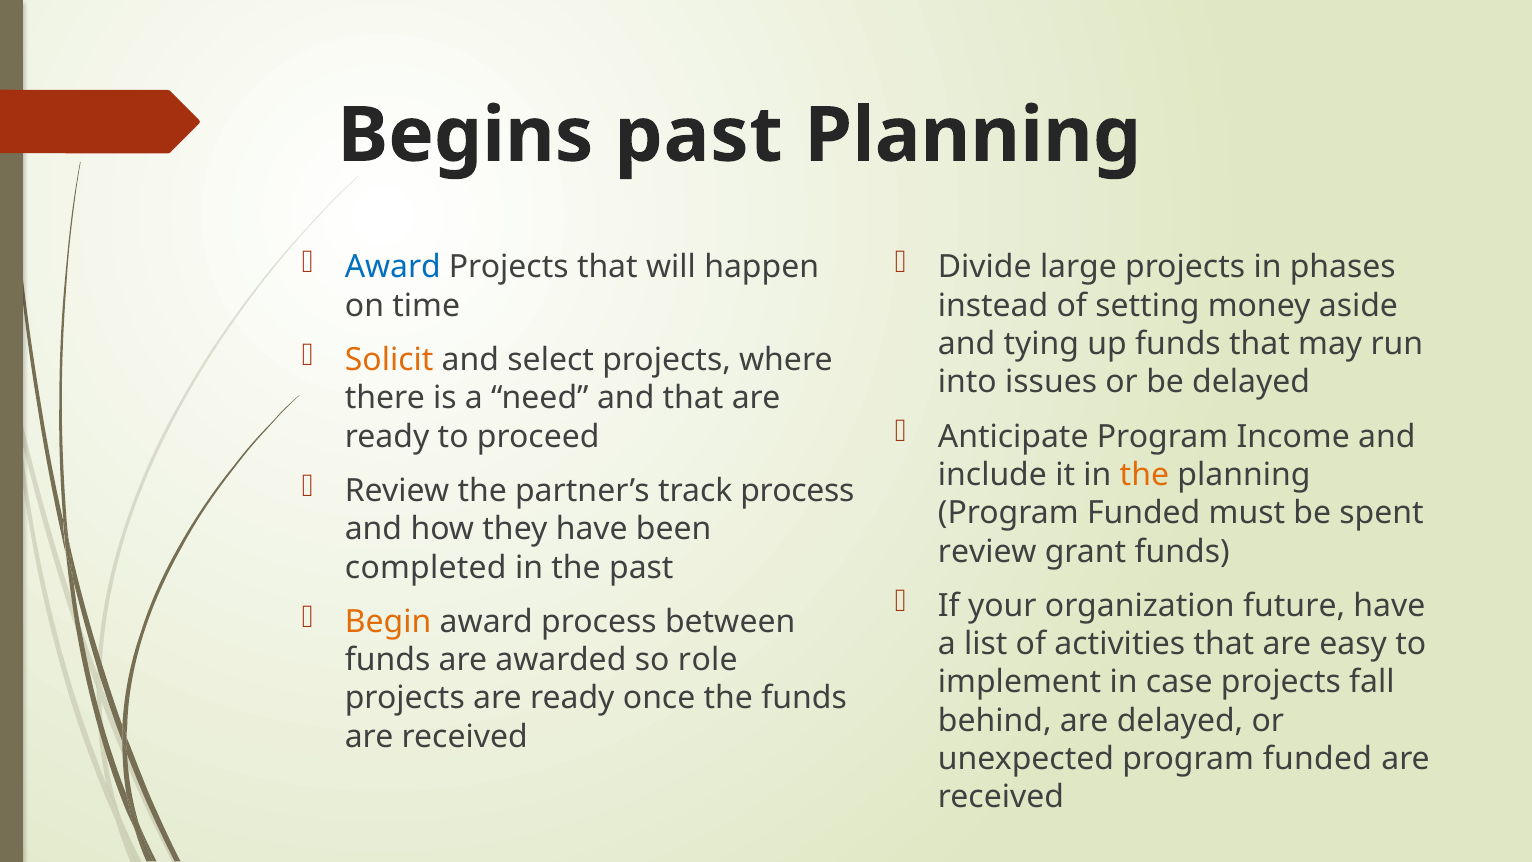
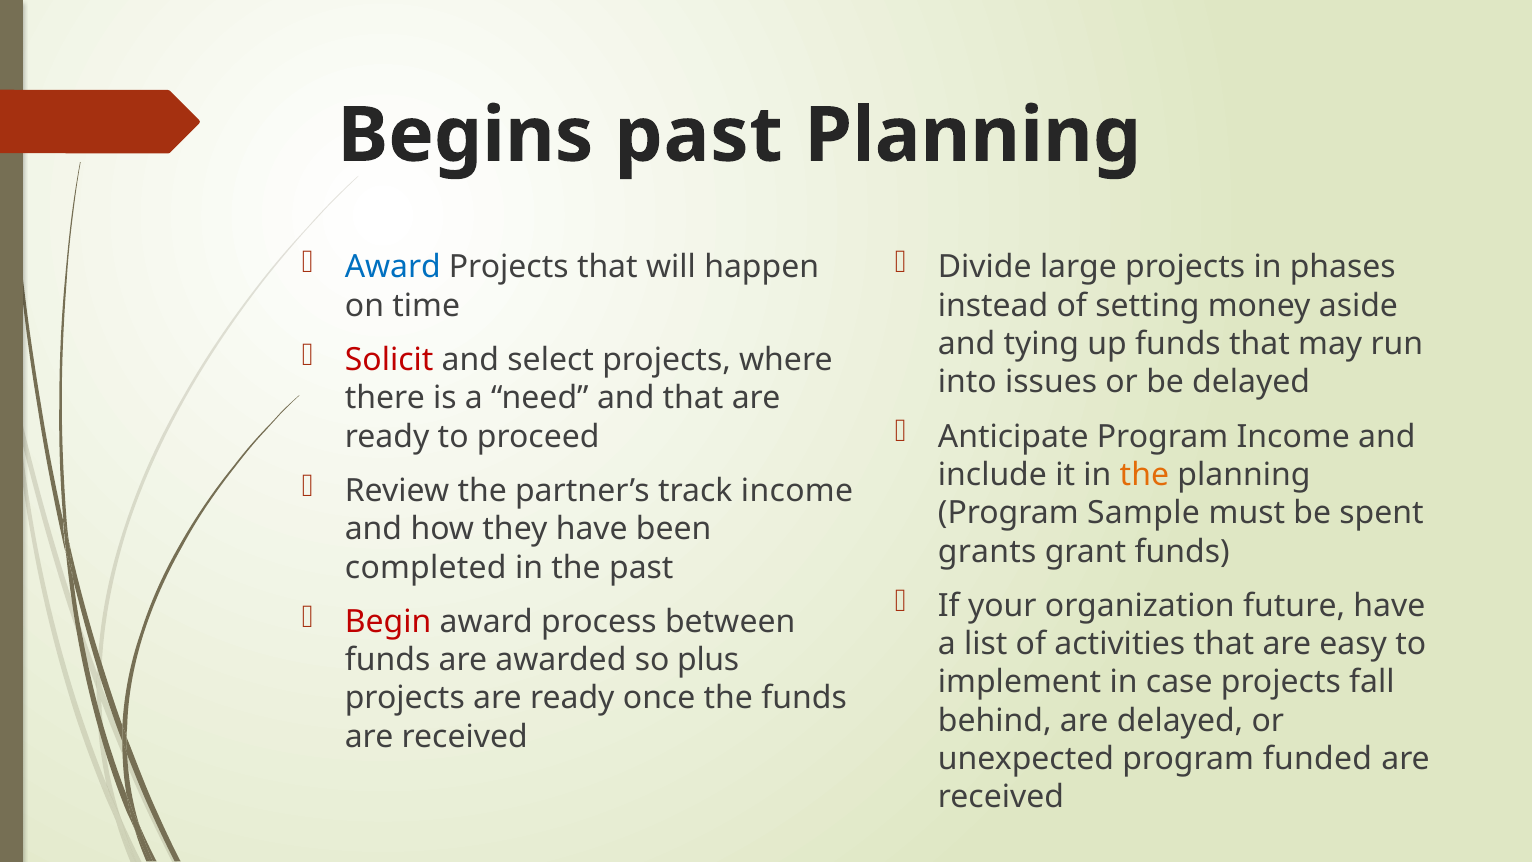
Solicit colour: orange -> red (389, 360)
track process: process -> income (797, 491)
Funded: Funded -> Sample (1144, 513)
review: review -> grants (987, 551)
Begin colour: orange -> red (388, 622)
role: role -> plus (708, 660)
